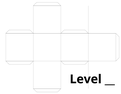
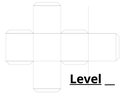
Level underline: none -> present (86, 79)
